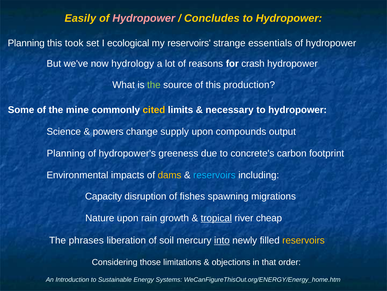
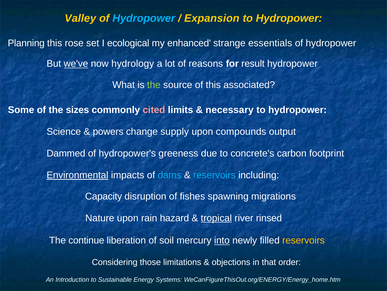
Easily: Easily -> Valley (80, 18)
Hydropower colour: pink -> light blue (144, 18)
Concludes: Concludes -> Expansion (212, 18)
took: took -> rose (74, 43)
my reservoirs: reservoirs -> enhanced (189, 43)
we've underline: none -> present (76, 64)
crash: crash -> result (253, 64)
production: production -> associated (249, 85)
mine: mine -> sizes (77, 110)
cited colour: yellow -> pink (154, 110)
Planning: Planning -> Dammed (66, 153)
Environmental underline: none -> present (77, 175)
dams colour: yellow -> light blue (170, 175)
growth: growth -> hazard (174, 218)
cheap: cheap -> rinsed (269, 218)
phrases: phrases -> continue (86, 240)
